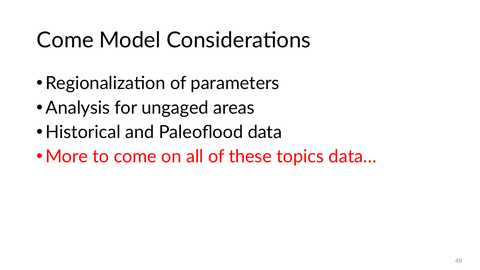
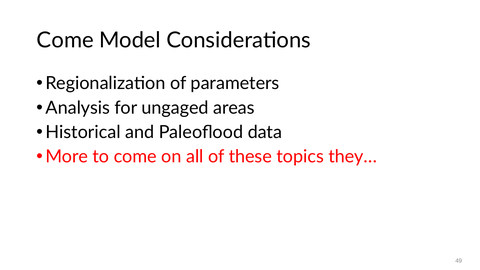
data…: data… -> they… (353, 157)
